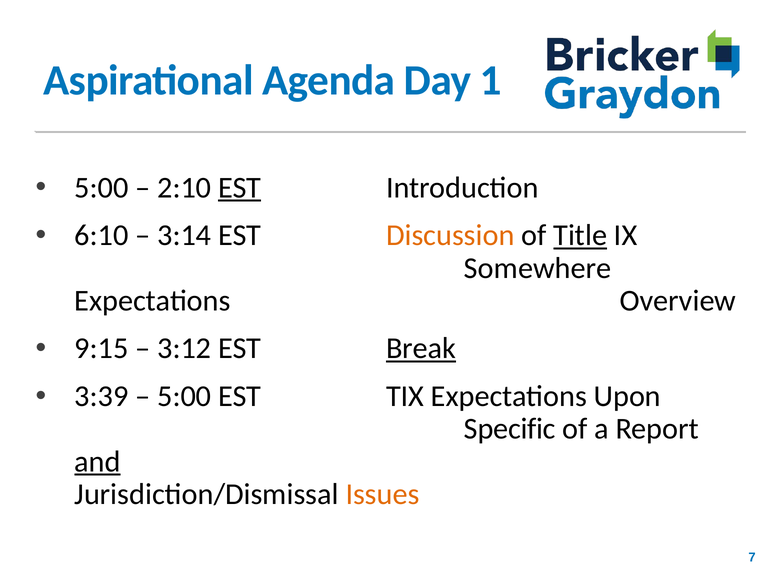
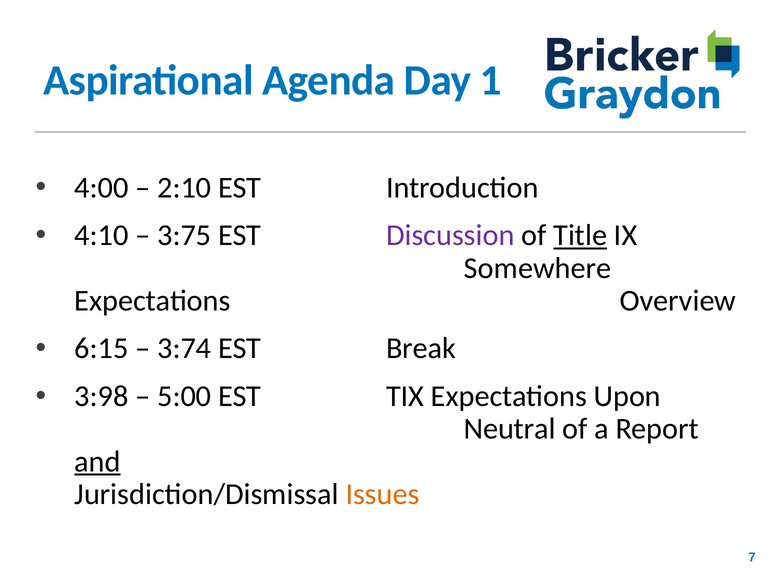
5:00: 5:00 -> 4:00 (101, 188)
EST underline: present -> none (240, 188)
6:10: 6:10 -> 4:10 (101, 235)
3:14: 3:14 -> 3:75 (184, 235)
Discussion colour: orange -> purple (450, 235)
9:15: 9:15 -> 6:15 (101, 349)
3:12: 3:12 -> 3:74 (184, 349)
Break underline: present -> none (421, 349)
3:39: 3:39 -> 3:98 (101, 396)
Specific: Specific -> Neutral (510, 429)
